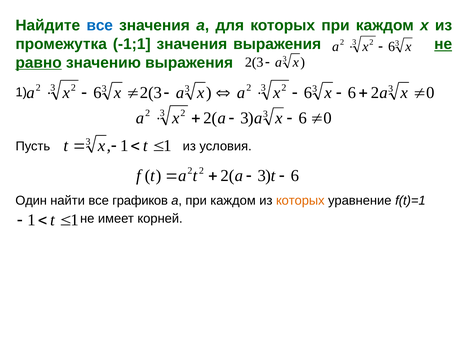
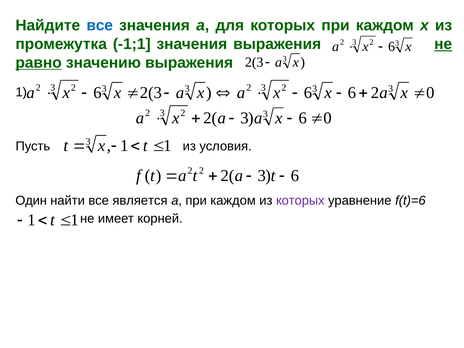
графиков: графиков -> является (140, 200)
которых colour: orange -> purple (300, 200)
f(t)=1: f(t)=1 -> f(t)=6 (410, 200)
